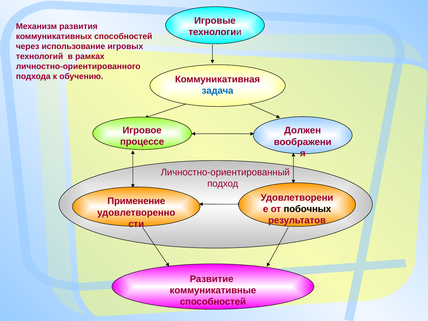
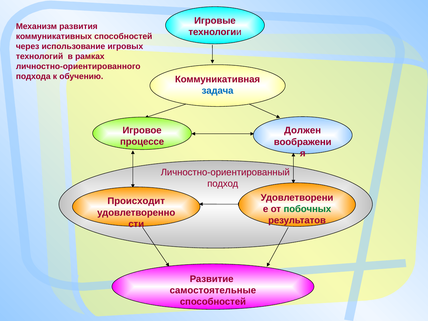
Применение: Применение -> Происходит (136, 201)
побочных colour: black -> green (307, 209)
коммуникативные: коммуникативные -> самостоятельные (213, 290)
